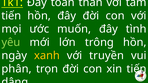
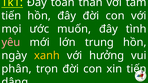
yêu colour: light green -> pink (11, 42)
trông: trông -> trung (99, 42)
truyền: truyền -> hưởng (107, 56)
